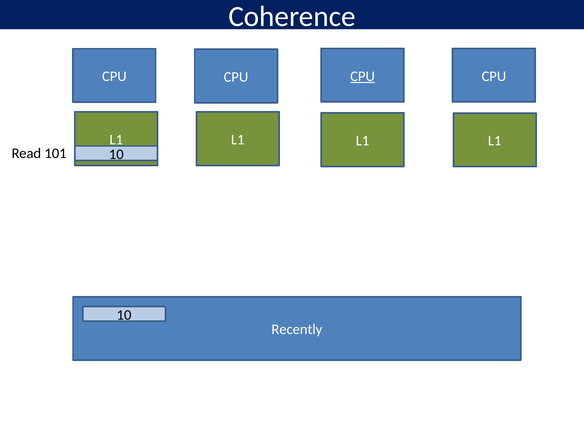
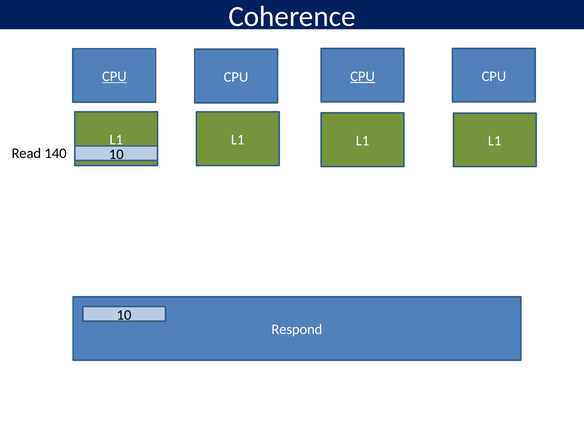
CPU underline: none -> present (114, 76)
101: 101 -> 140 (56, 153)
Recently: Recently -> Respond (297, 330)
